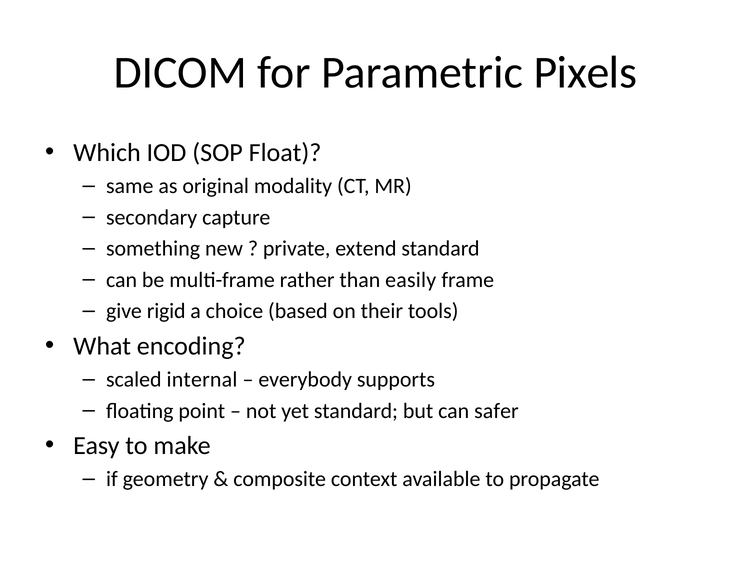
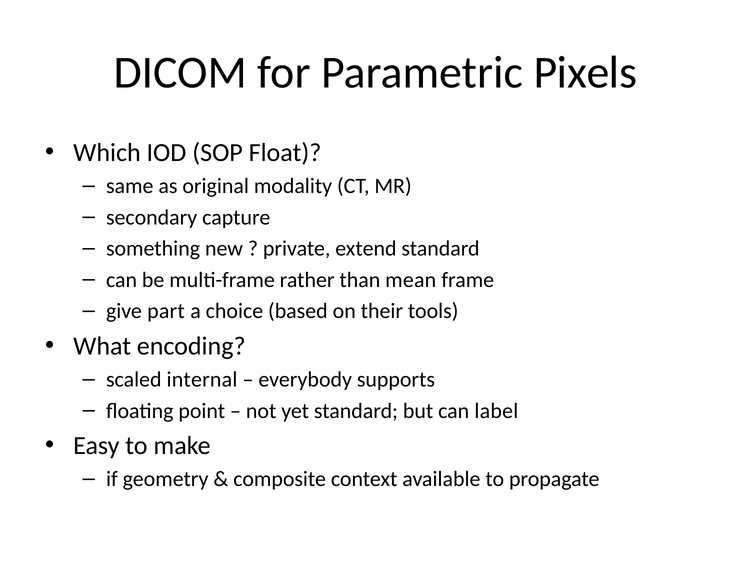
easily: easily -> mean (411, 280)
rigid: rigid -> part (166, 311)
safer: safer -> label (496, 411)
